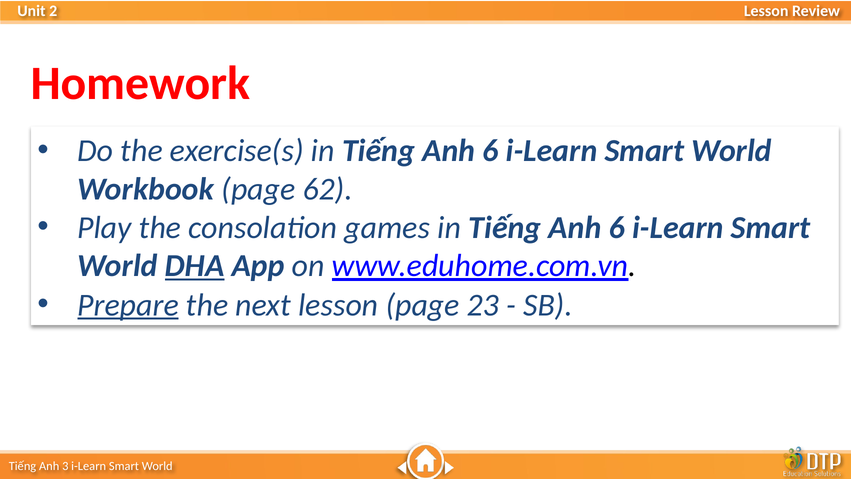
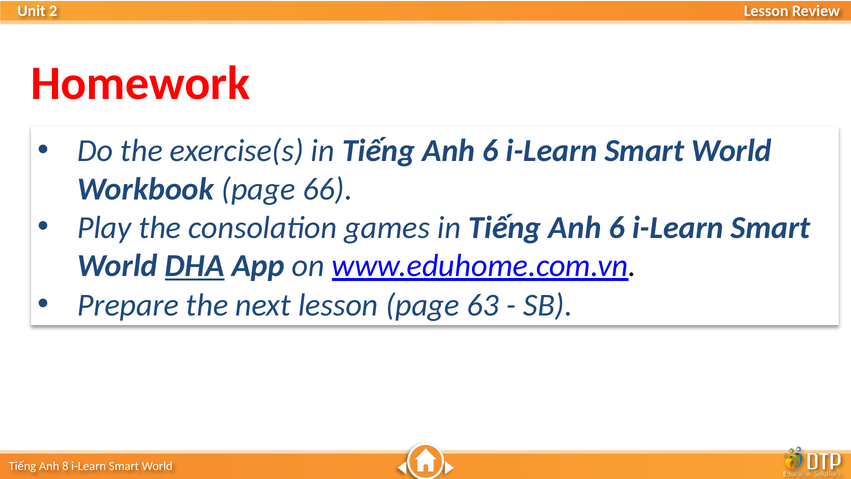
62: 62 -> 66 (328, 189)
Prepare underline: present -> none (128, 305)
23: 23 -> 63 (483, 305)
3: 3 -> 8 (65, 466)
